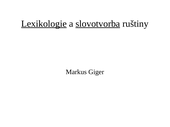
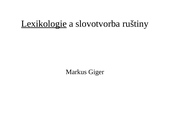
slovotvorba underline: present -> none (98, 24)
